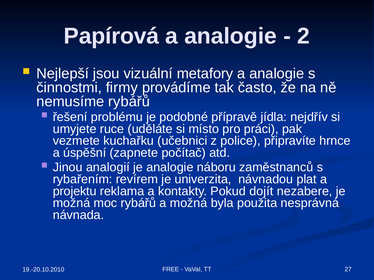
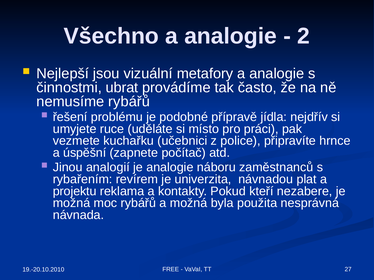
Papírová: Papírová -> Všechno (111, 36)
firmy: firmy -> ubrat (122, 88)
dojít: dojít -> kteří (261, 191)
